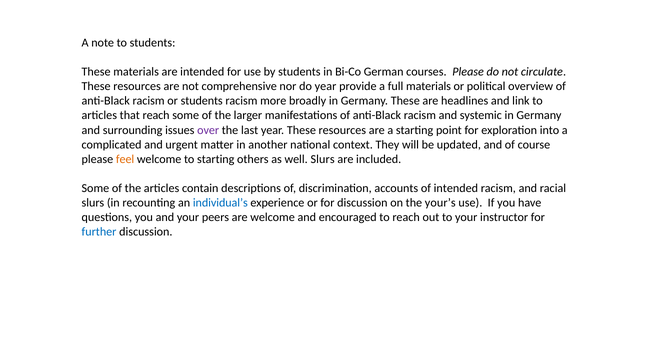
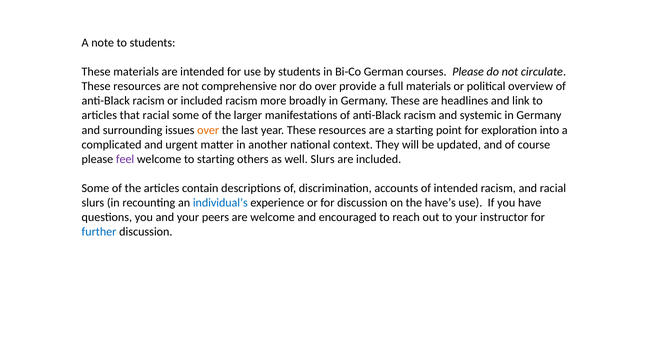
do year: year -> over (326, 87)
or students: students -> included (202, 101)
that reach: reach -> racial (156, 116)
over colour: purple -> orange (208, 130)
feel colour: orange -> purple (125, 159)
your’s: your’s -> have’s (440, 203)
